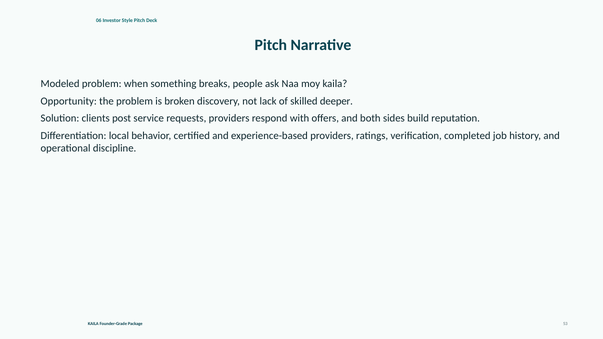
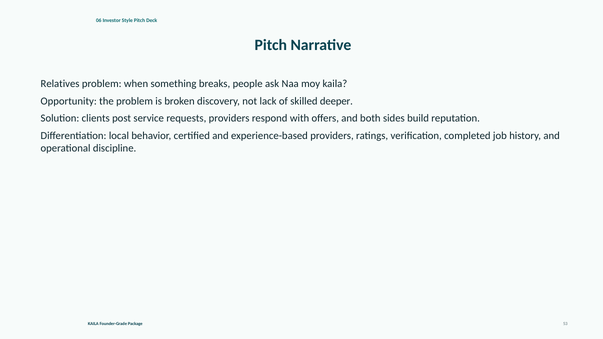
Modeled: Modeled -> Relatives (60, 84)
